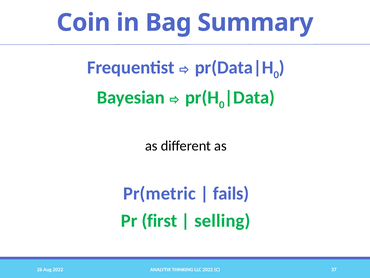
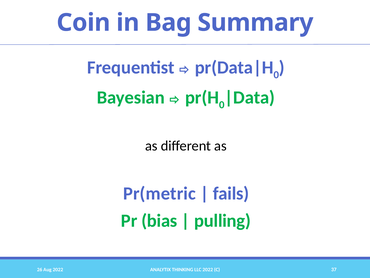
first: first -> bias (159, 220)
selling: selling -> pulling (222, 220)
